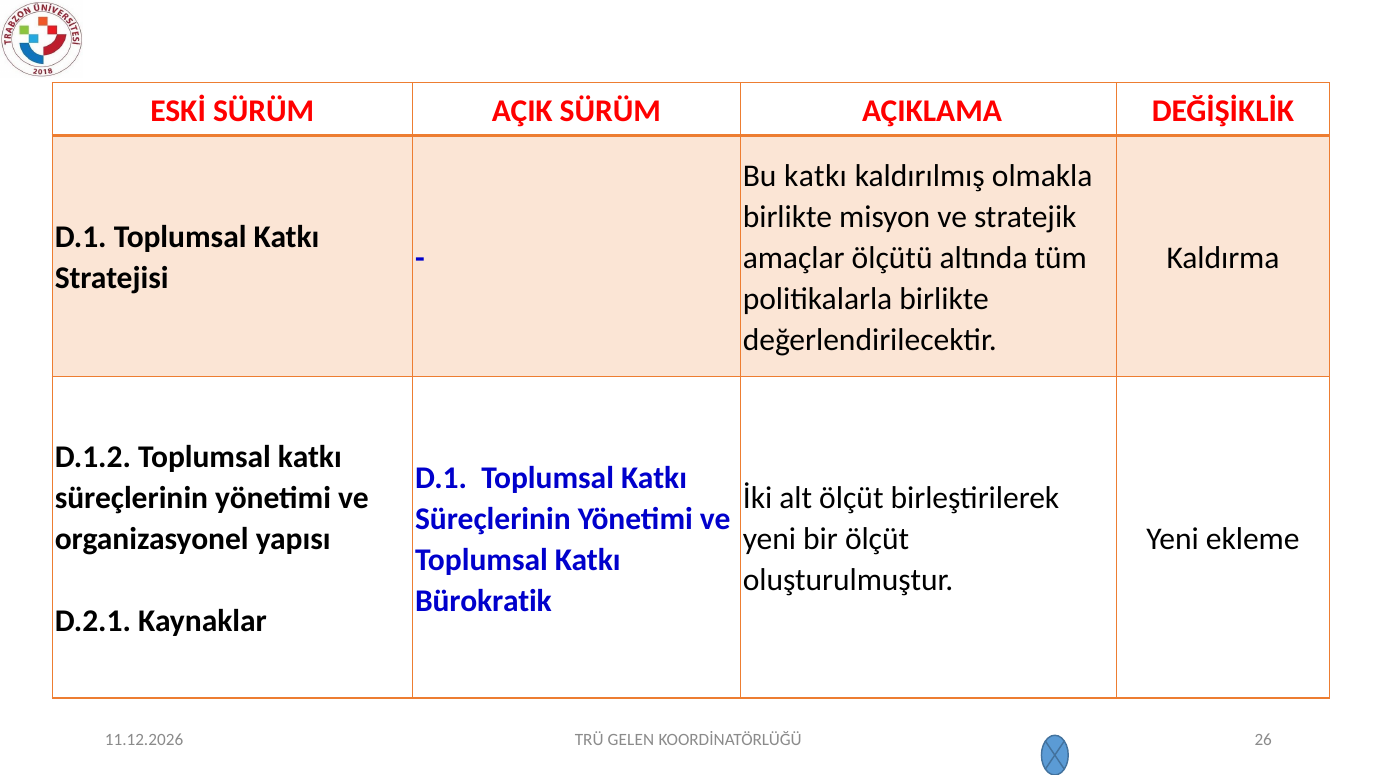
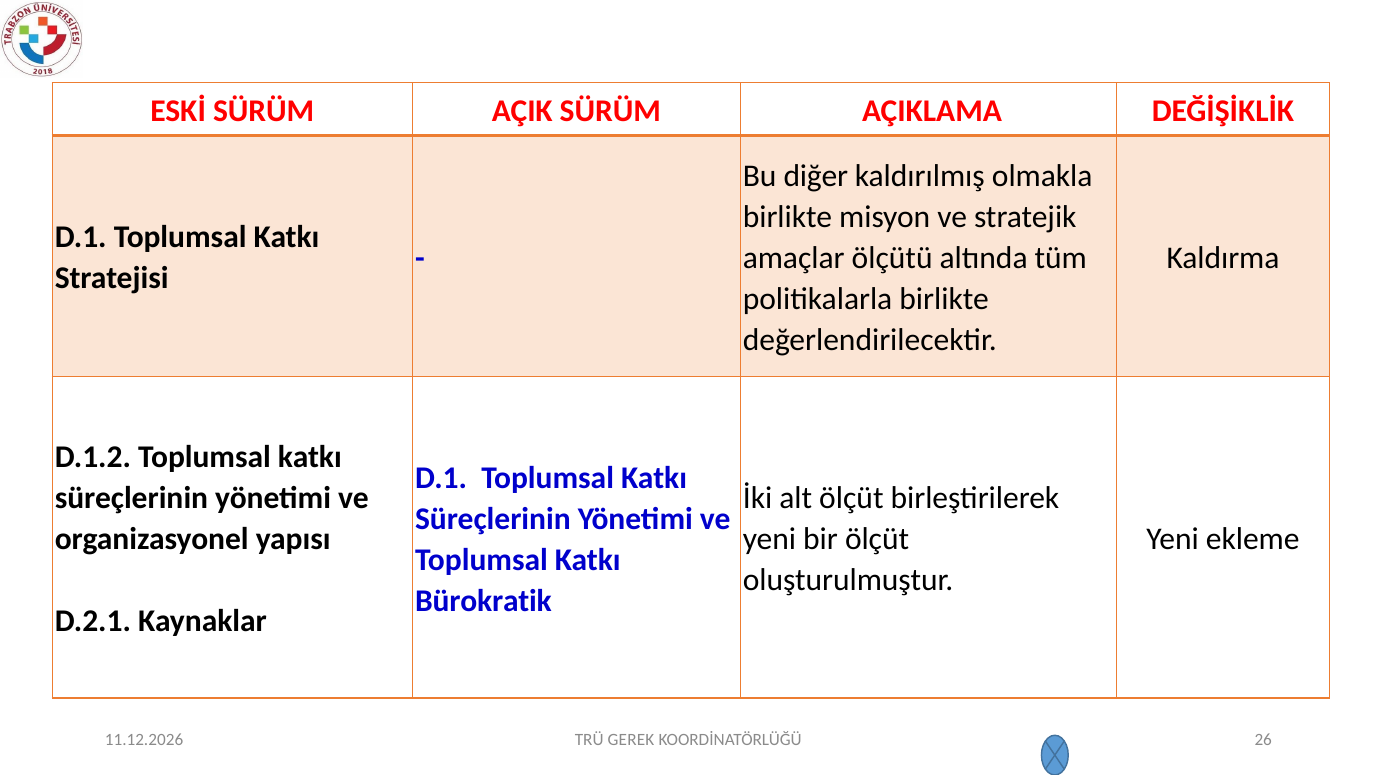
Bu katkı: katkı -> diğer (816, 176)
GELEN: GELEN -> GEREK (631, 740)
